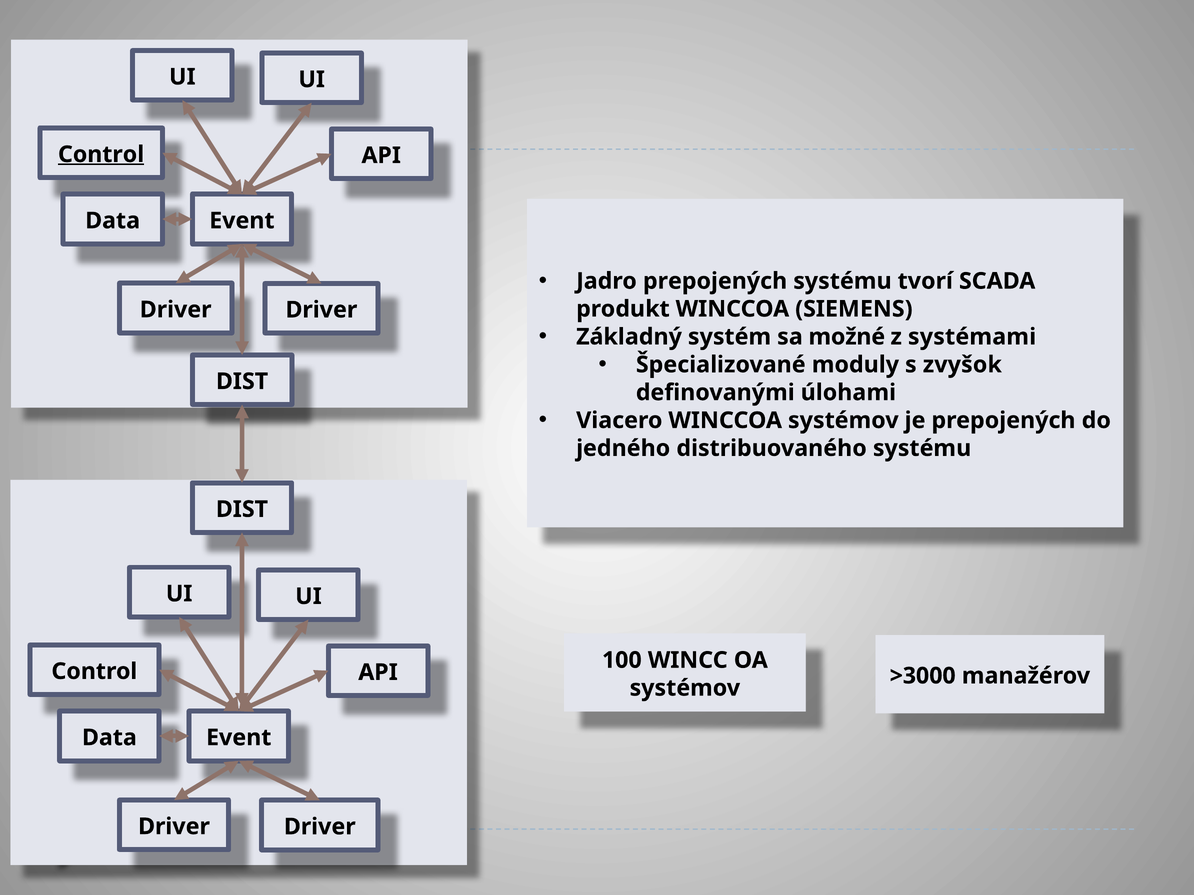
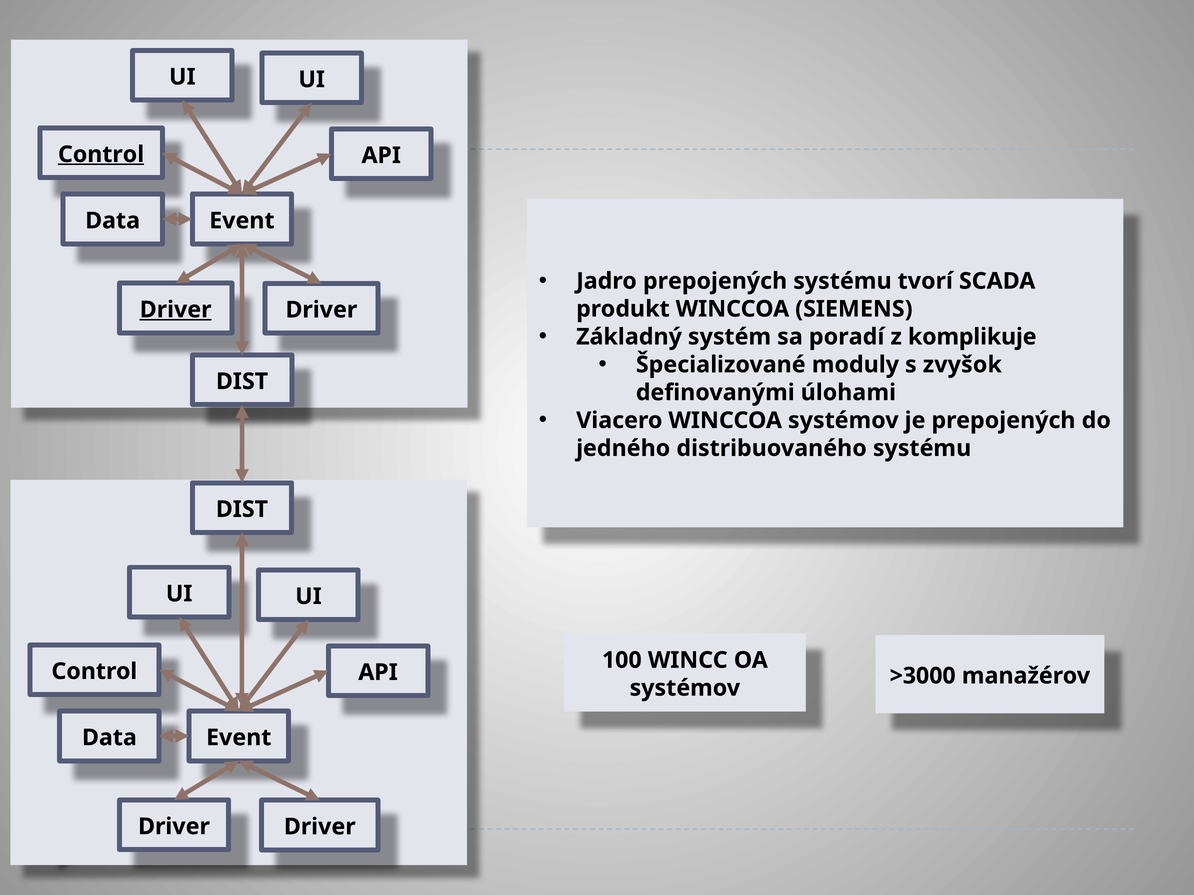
Driver underline: none -> present (176, 310)
možné: možné -> poradí (847, 337)
systémami: systémami -> komplikuje (972, 337)
